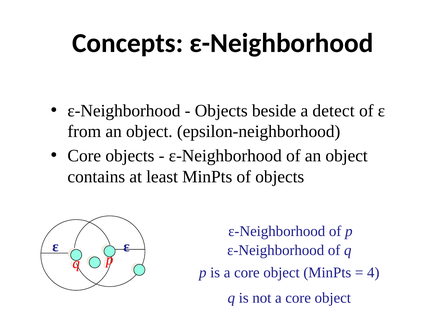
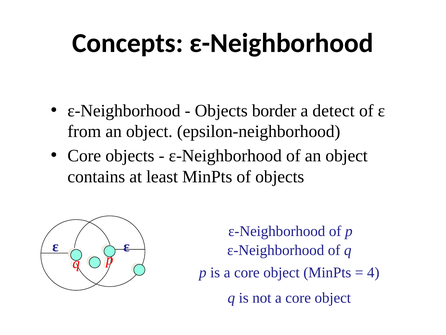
beside: beside -> border (274, 110)
